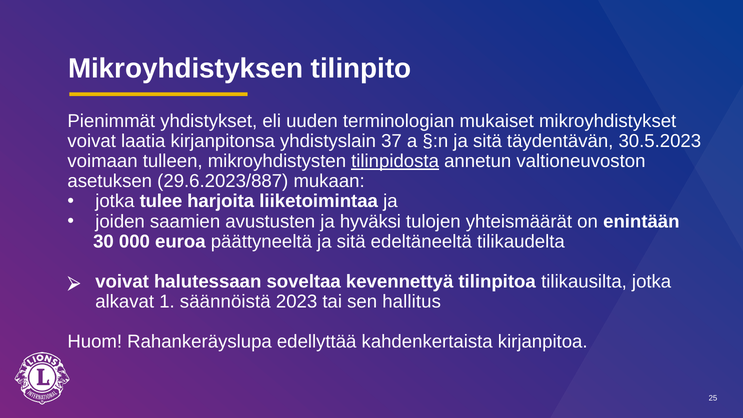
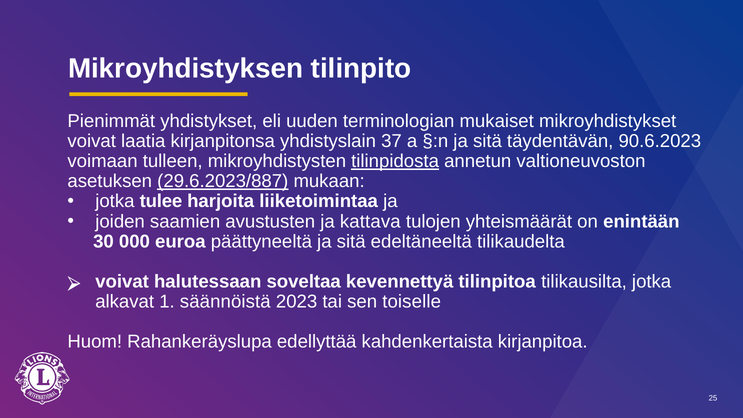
30.5.2023: 30.5.2023 -> 90.6.2023 (660, 141)
29.6.2023/887 underline: none -> present (223, 181)
hyväksi: hyväksi -> kattava (370, 221)
hallitus: hallitus -> toiselle (412, 302)
